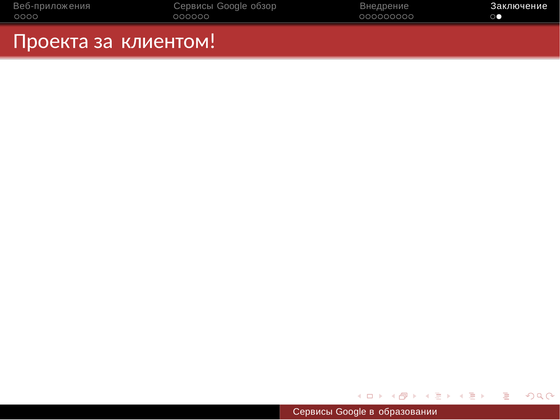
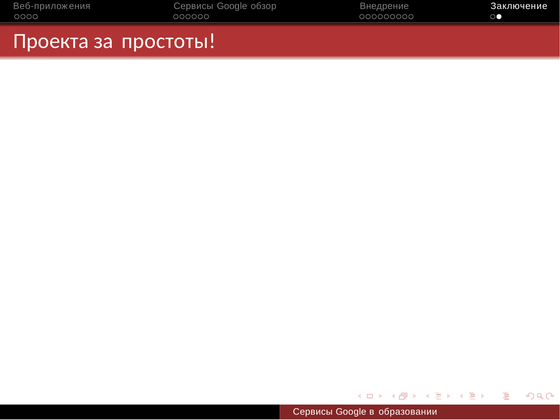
клиентом: клиентом -> простоты (169, 41)
